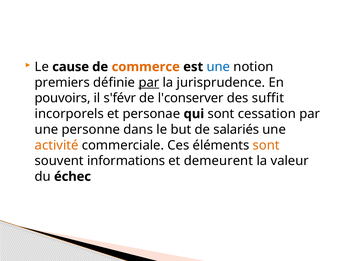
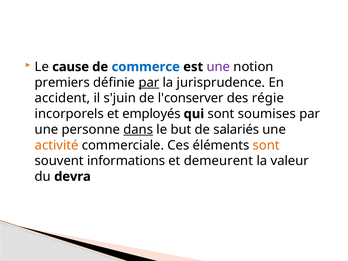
commerce colour: orange -> blue (146, 67)
une colour: blue -> purple (218, 67)
pouvoirs: pouvoirs -> accident (62, 98)
s'févr: s'févr -> s'juin (120, 98)
suffit: suffit -> régie (268, 98)
personae: personae -> employés (151, 114)
cessation: cessation -> soumises (267, 114)
dans underline: none -> present (138, 130)
échec: échec -> devra (72, 177)
